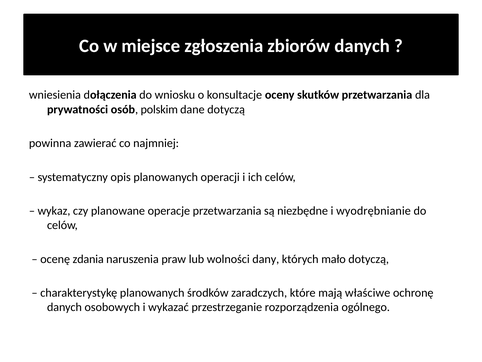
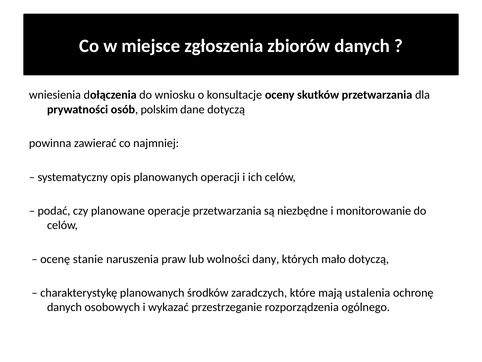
wykaz: wykaz -> podać (54, 211)
wyodrębnianie: wyodrębnianie -> monitorowanie (374, 211)
zdania: zdania -> stanie (88, 259)
właściwe: właściwe -> ustalenia (368, 292)
